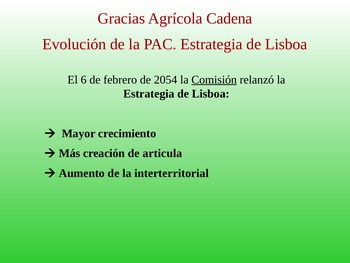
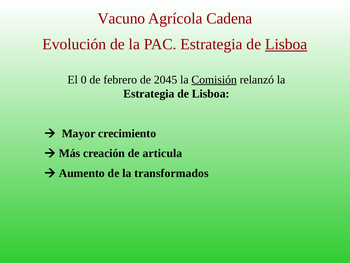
Gracias: Gracias -> Vacuno (121, 19)
Lisboa underline: none -> present (286, 44)
6: 6 -> 0 (84, 80)
2054: 2054 -> 2045 (166, 80)
interterritorial: interterritorial -> transformados (172, 173)
